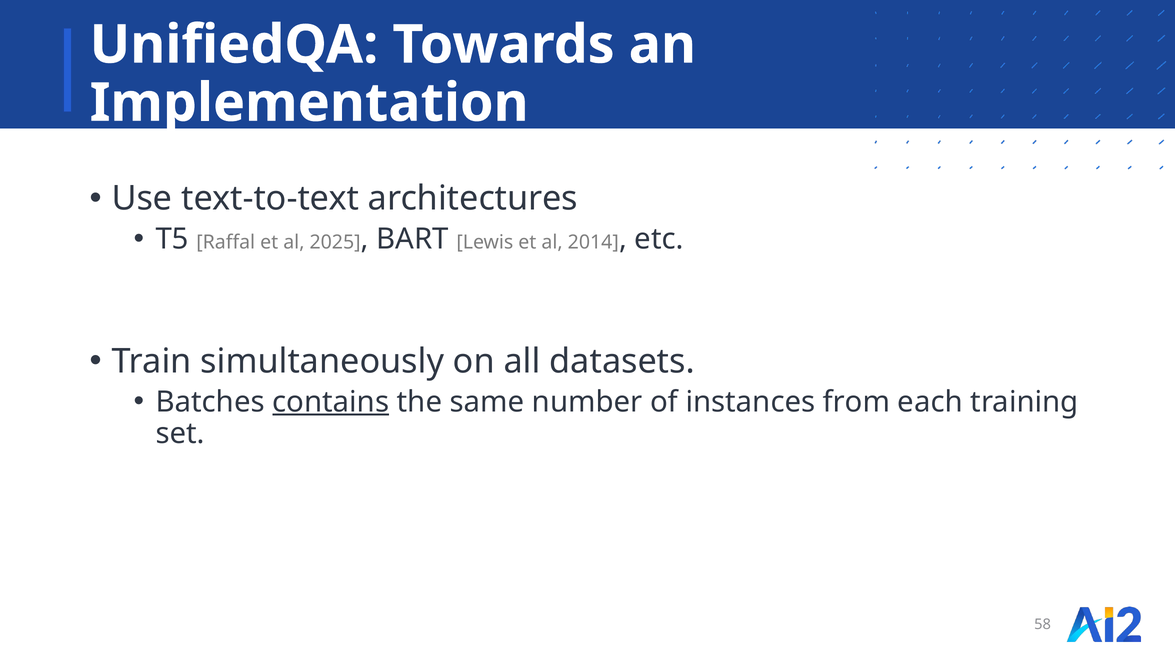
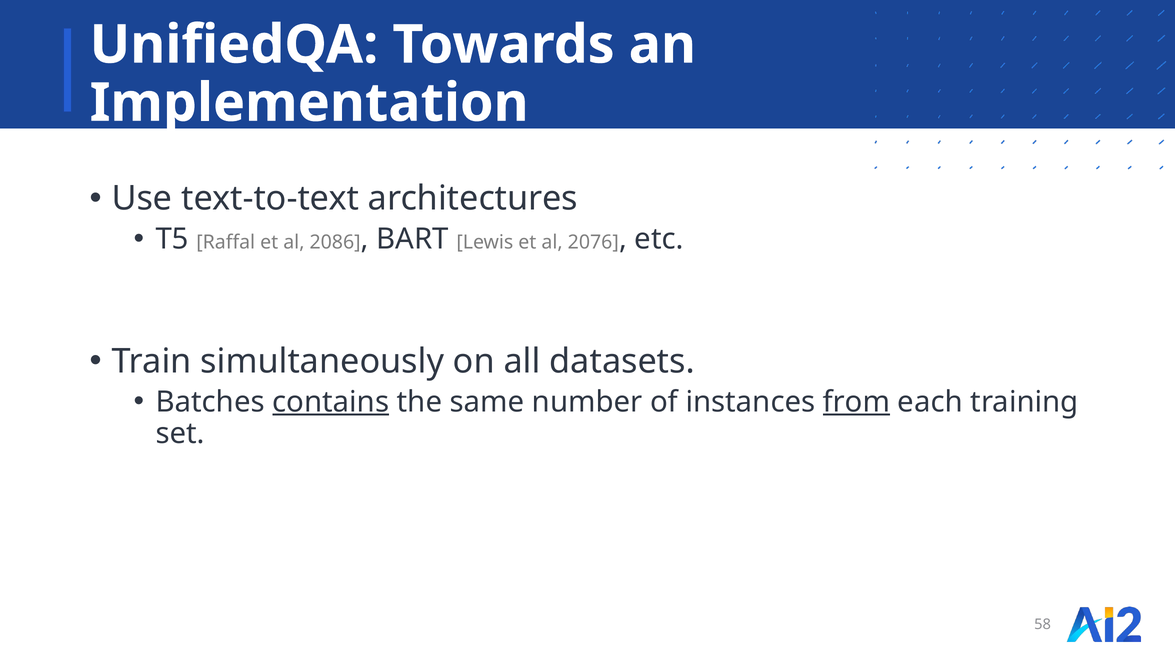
2025: 2025 -> 2086 (335, 242)
2014: 2014 -> 2076 (593, 242)
from underline: none -> present (857, 402)
